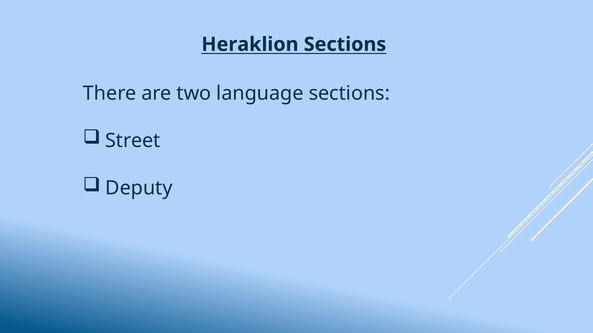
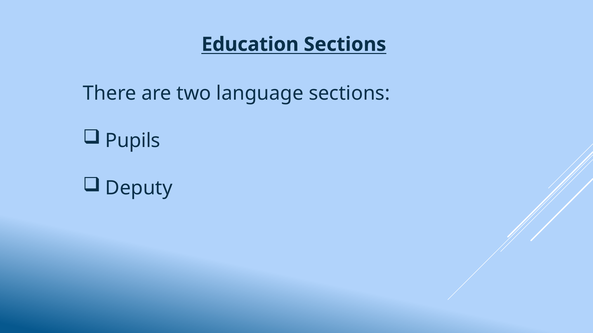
Heraklion: Heraklion -> Education (250, 44)
Street: Street -> Pupils (133, 141)
